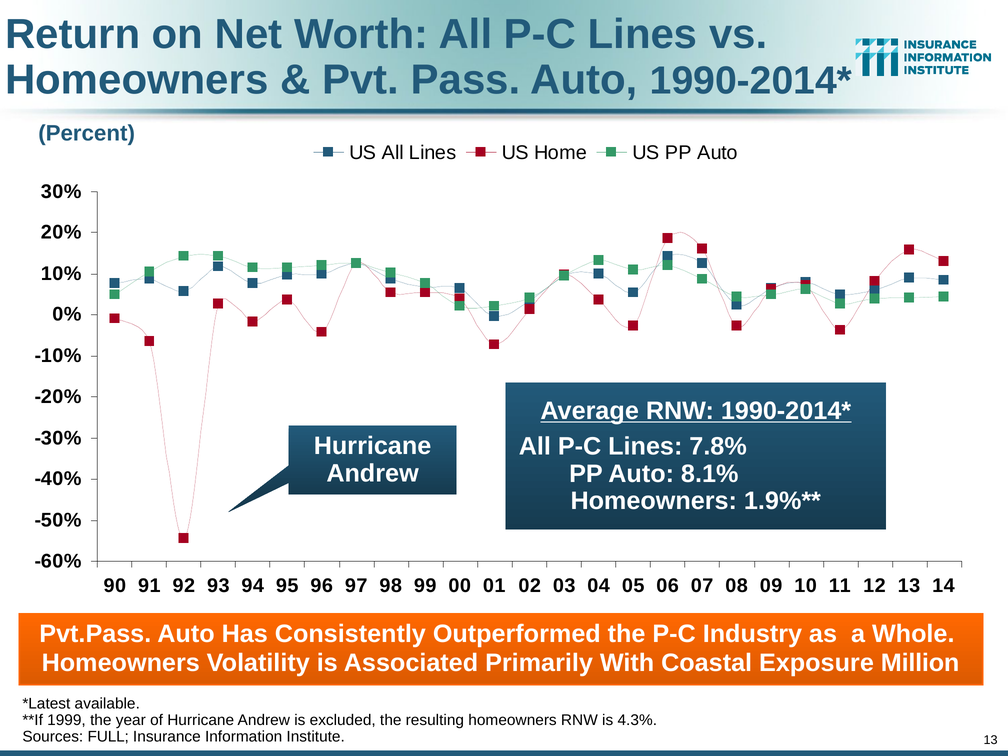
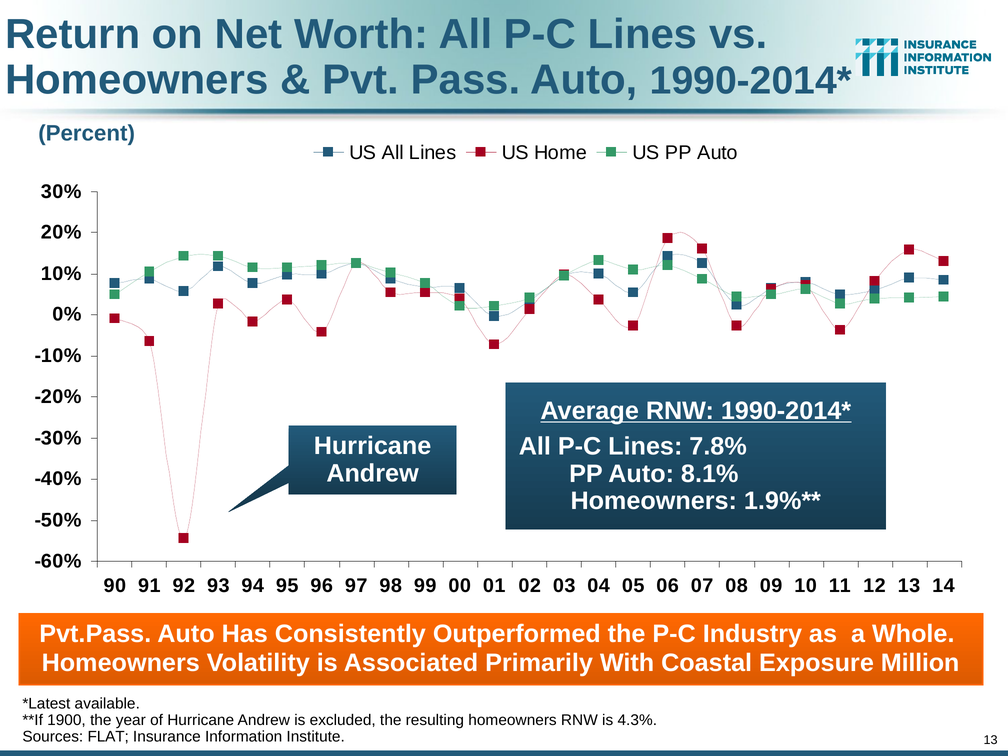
1999: 1999 -> 1900 (66, 720)
FULL: FULL -> FLAT (108, 737)
